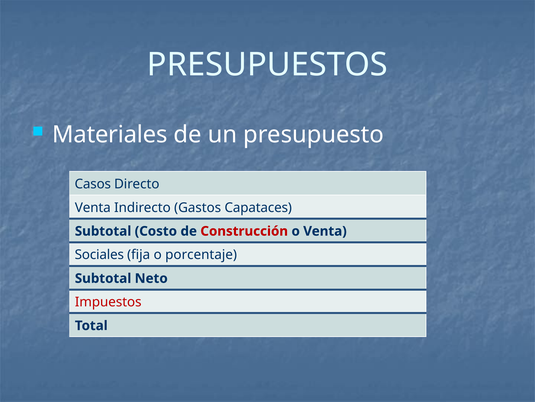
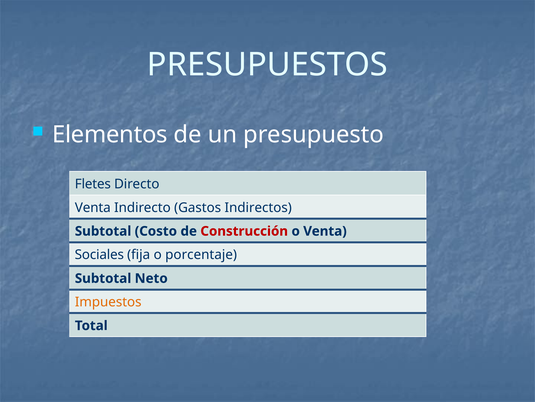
Materiales: Materiales -> Elementos (110, 135)
Casos: Casos -> Fletes (93, 184)
Capataces: Capataces -> Indirectos (258, 207)
Impuestos colour: red -> orange (108, 302)
